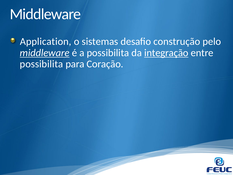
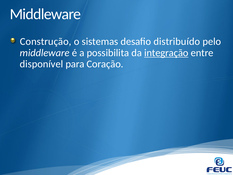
Application: Application -> Construção (46, 42)
construção: construção -> distribuído (177, 42)
middleware underline: present -> none (45, 53)
possibilita: possibilita -> disponível (41, 64)
